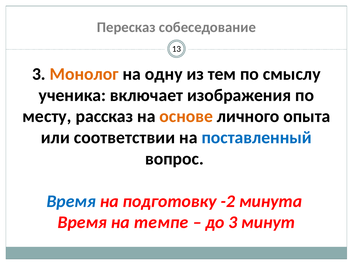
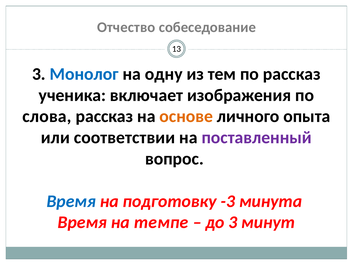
Пересказ: Пересказ -> Отчество (126, 27)
Монолог colour: orange -> blue (84, 74)
по смыслу: смыслу -> рассказ (292, 74)
месту: месту -> слова (47, 116)
поставленный colour: blue -> purple (257, 137)
-2: -2 -> -3 (228, 201)
